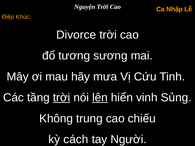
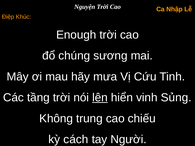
Divorce: Divorce -> Enough (76, 35)
tương: tương -> chúng (74, 56)
trời underline: present -> none (62, 98)
